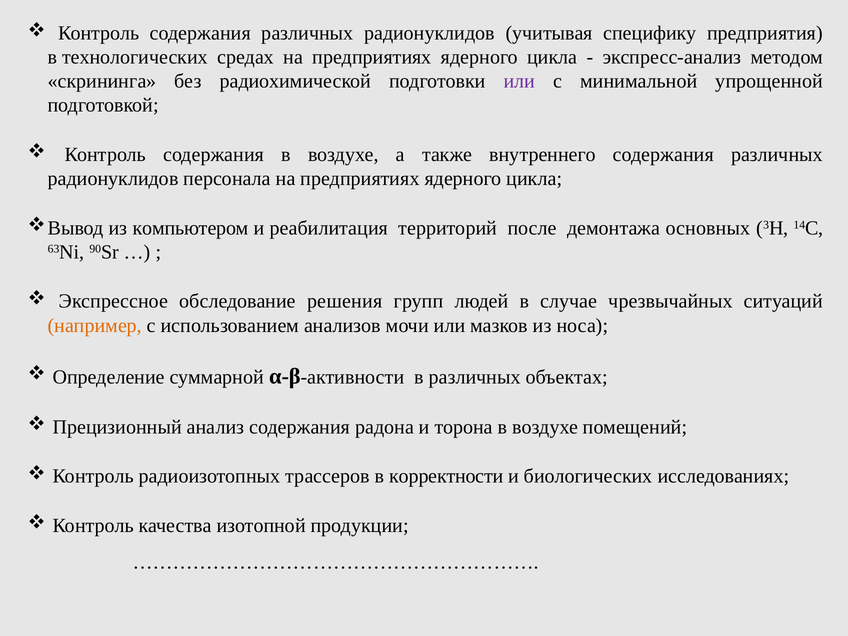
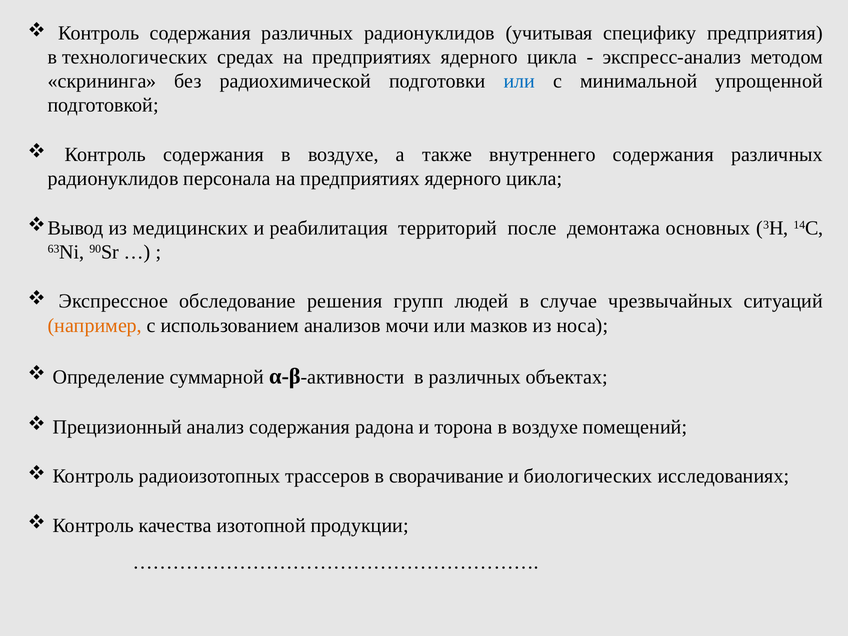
или colour: purple -> blue (519, 81)
компьютером: компьютером -> медицинских (191, 228)
корректности: корректности -> сворачивание (446, 476)
